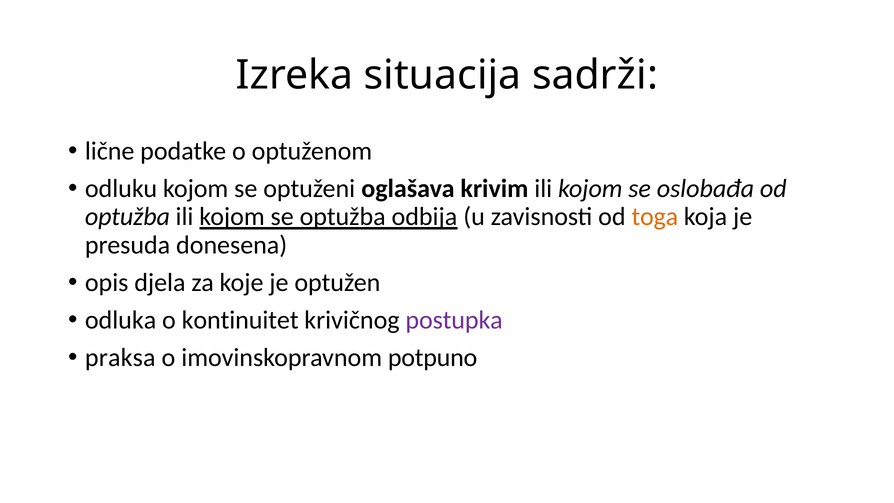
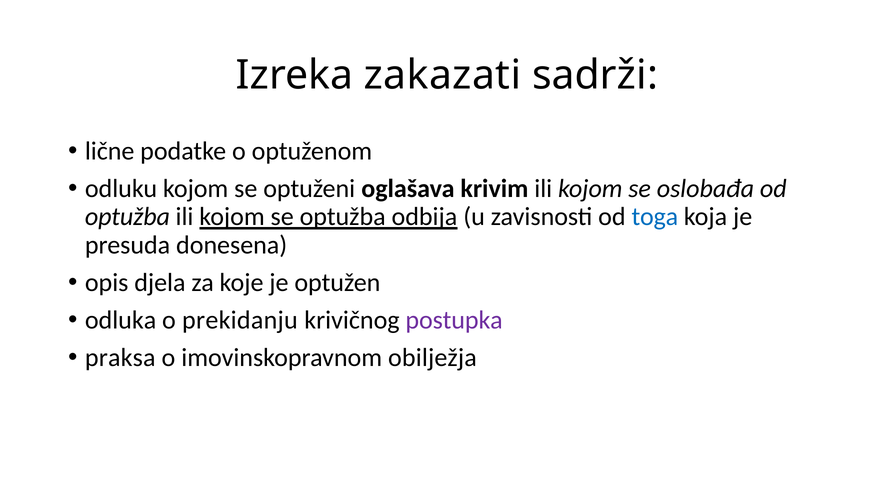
situacija: situacija -> zakazati (442, 75)
toga colour: orange -> blue (655, 217)
kontinuitet: kontinuitet -> prekidanju (240, 320)
potpuno: potpuno -> obilježja (432, 357)
